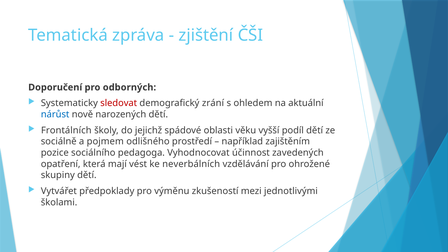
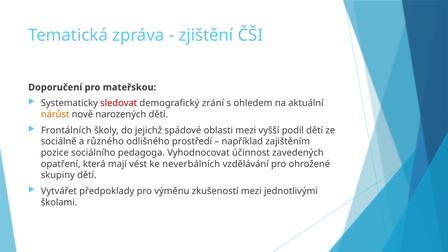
odborných: odborných -> mateřskou (130, 87)
nárůst colour: blue -> orange (55, 114)
oblasti věku: věku -> mezi (246, 130)
pojmem: pojmem -> různého (105, 142)
